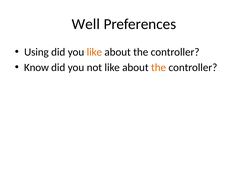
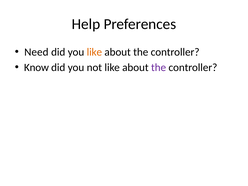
Well: Well -> Help (86, 24)
Using: Using -> Need (36, 52)
the colour: orange -> purple (159, 67)
